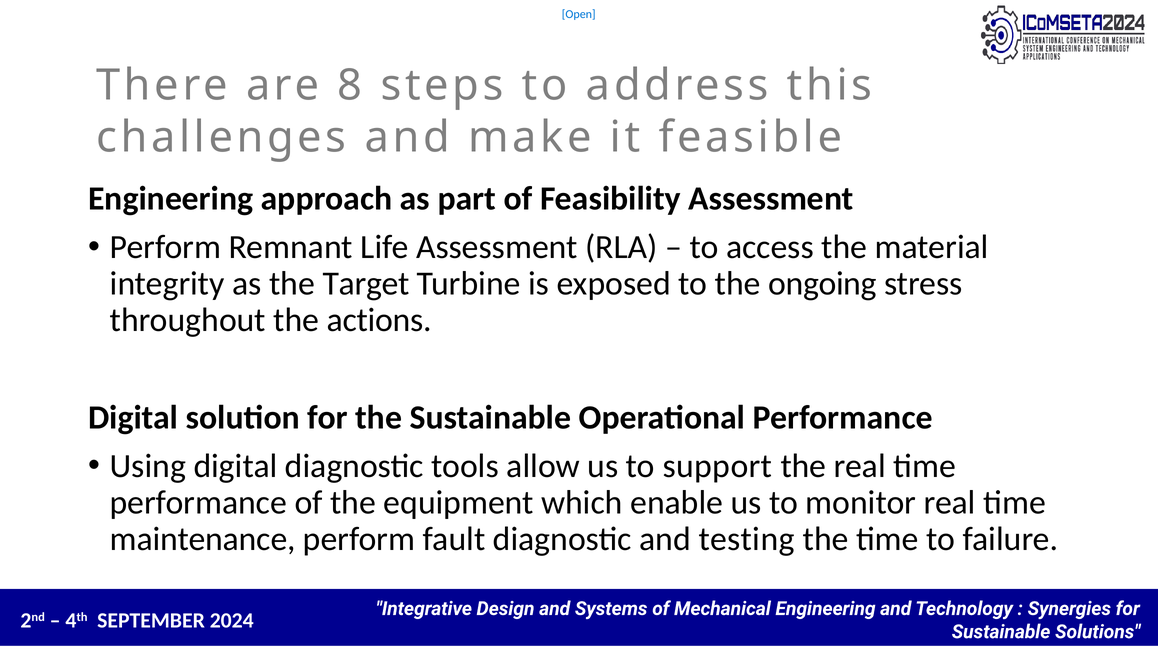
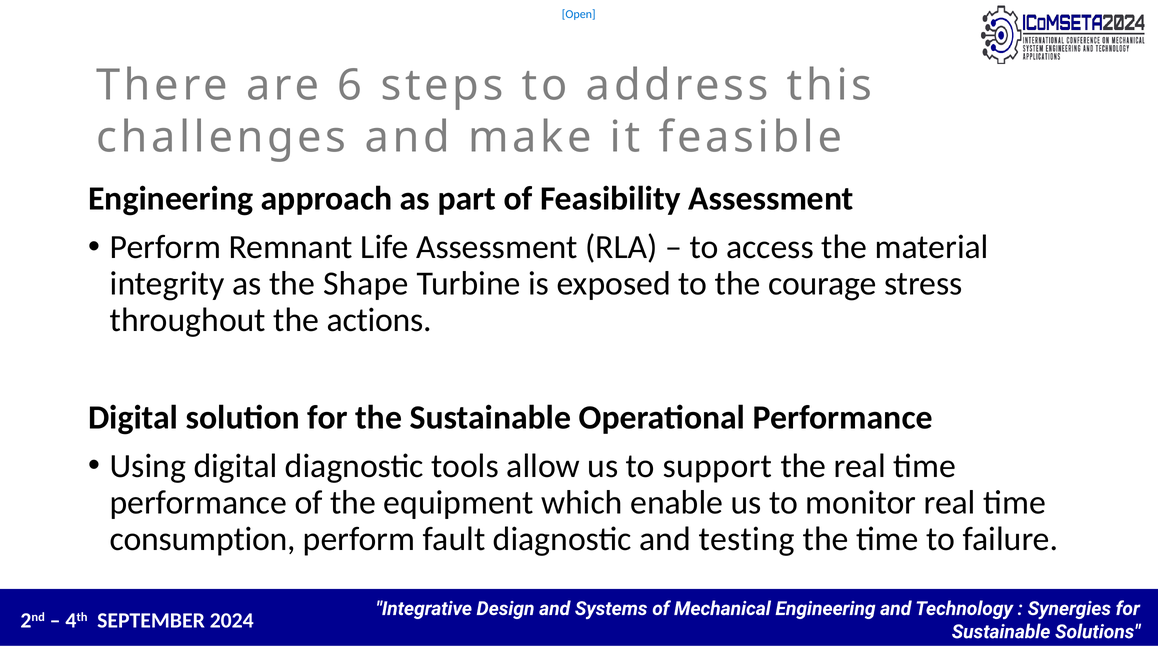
8: 8 -> 6 (350, 85)
Target: Target -> Shape (366, 283)
ongoing: ongoing -> courage (822, 283)
maintenance: maintenance -> consumption (203, 539)
